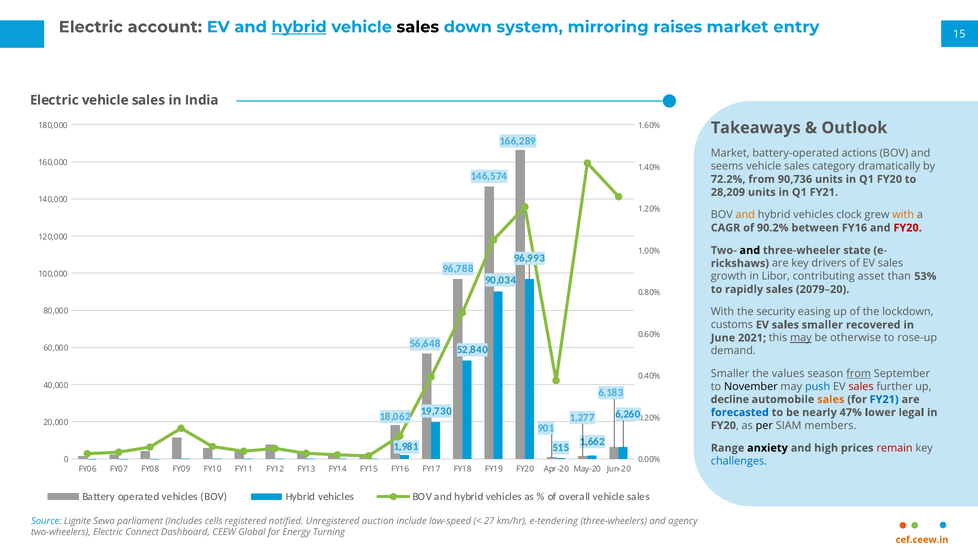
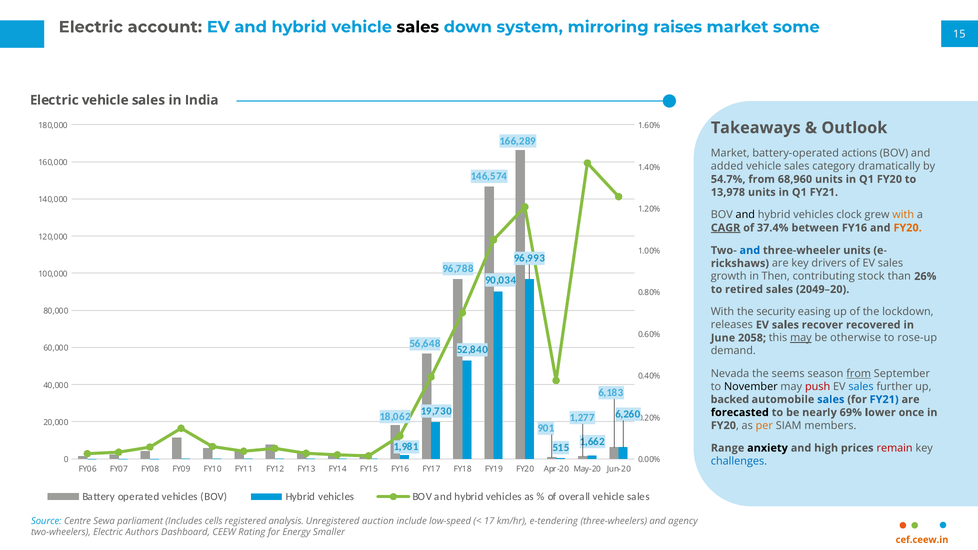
hybrid underline: present -> none (299, 27)
entry: entry -> some (796, 27)
seems: seems -> added (727, 166)
72.2%: 72.2% -> 54.7% (728, 179)
90,736: 90,736 -> 68,960 (795, 179)
28,209: 28,209 -> 13,978 (728, 192)
and colour: orange -> black (745, 215)
CAGR underline: none -> present (726, 228)
90.2%: 90.2% -> 37.4% (773, 228)
FY20 colour: red -> orange (908, 228)
and colour: black -> blue (750, 250)
three-wheeler state: state -> units (857, 250)
Libor: Libor -> Then (776, 276)
asset: asset -> stock (871, 276)
53%: 53% -> 26% (925, 276)
rapidly: rapidly -> retired (744, 289)
2079–20: 2079–20 -> 2049–20 (823, 289)
customs: customs -> releases (732, 325)
sales smaller: smaller -> recover (822, 325)
2021: 2021 -> 2058 (752, 338)
Smaller: Smaller -> Nevada (730, 374)
values: values -> seems (788, 374)
push colour: blue -> red (818, 387)
sales colour: red -> blue (861, 387)
decline: decline -> backed (730, 400)
sales colour: orange -> blue (831, 400)
forecasted colour: blue -> black (740, 413)
47%: 47% -> 69% (851, 413)
legal: legal -> once (911, 413)
per colour: black -> orange (764, 426)
Lignite: Lignite -> Centre (77, 521)
notified: notified -> analysis (286, 521)
27: 27 -> 17 (489, 521)
Connect: Connect -> Authors (142, 532)
Global: Global -> Rating (252, 532)
Turning: Turning -> Smaller (329, 532)
